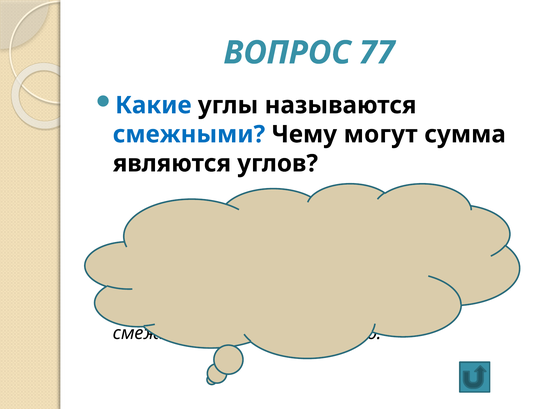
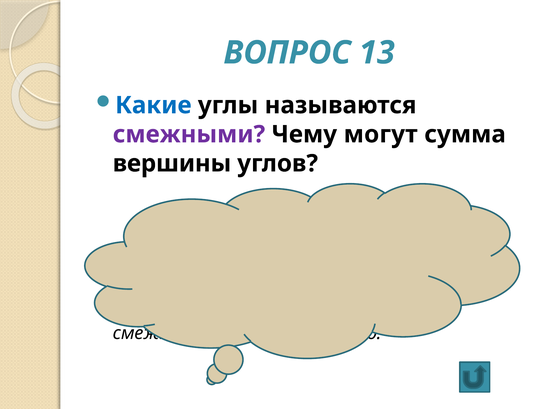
77: 77 -> 13 (377, 53)
смежными colour: blue -> purple (189, 134)
являются: являются -> вершины (172, 163)
